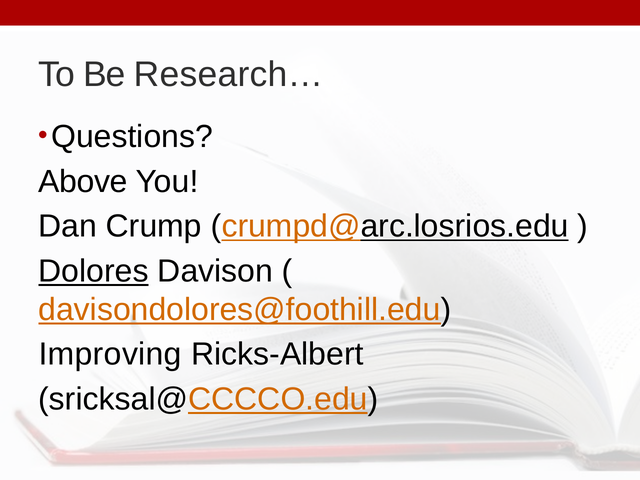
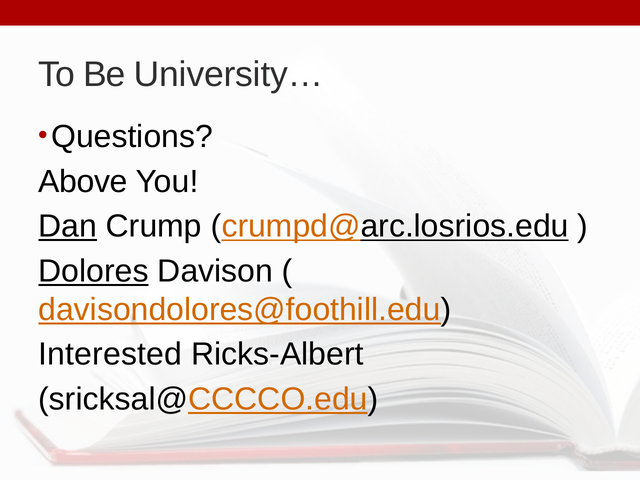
Research…: Research… -> University… (229, 74)
Dan underline: none -> present (68, 226)
Improving: Improving -> Interested (110, 354)
